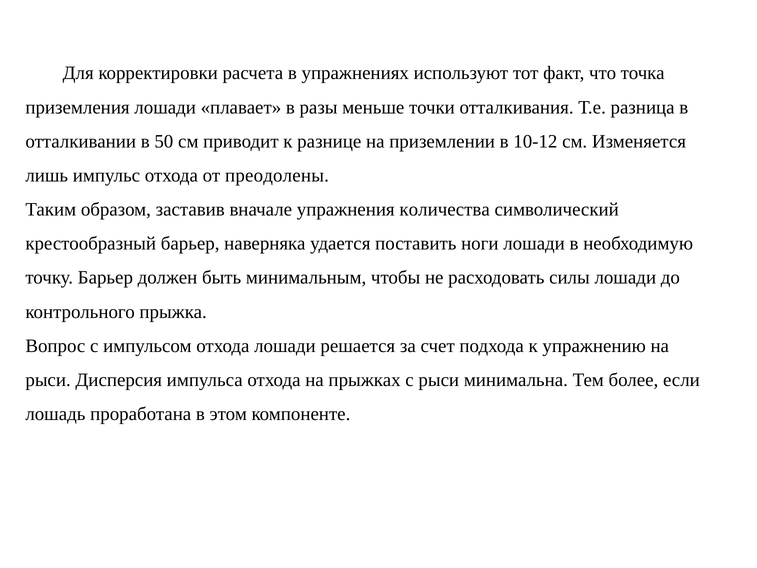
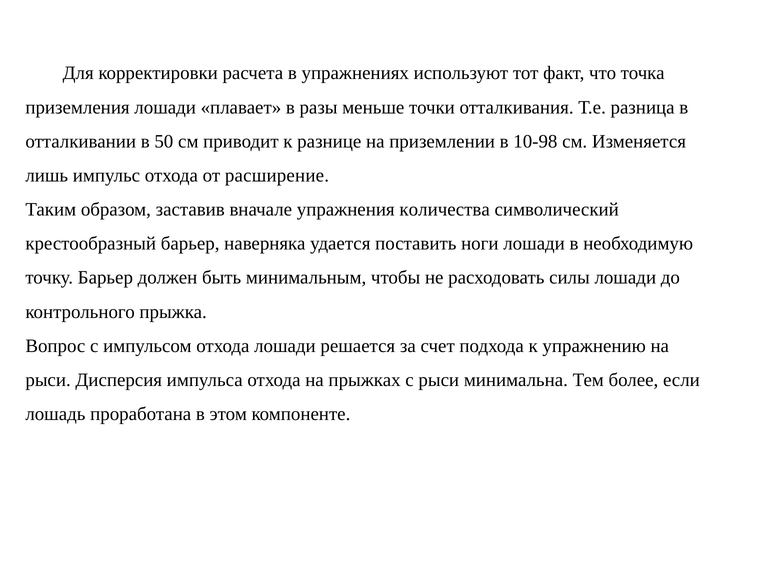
10-12: 10-12 -> 10-98 (535, 141)
преодолены: преодолены -> расширение (277, 175)
